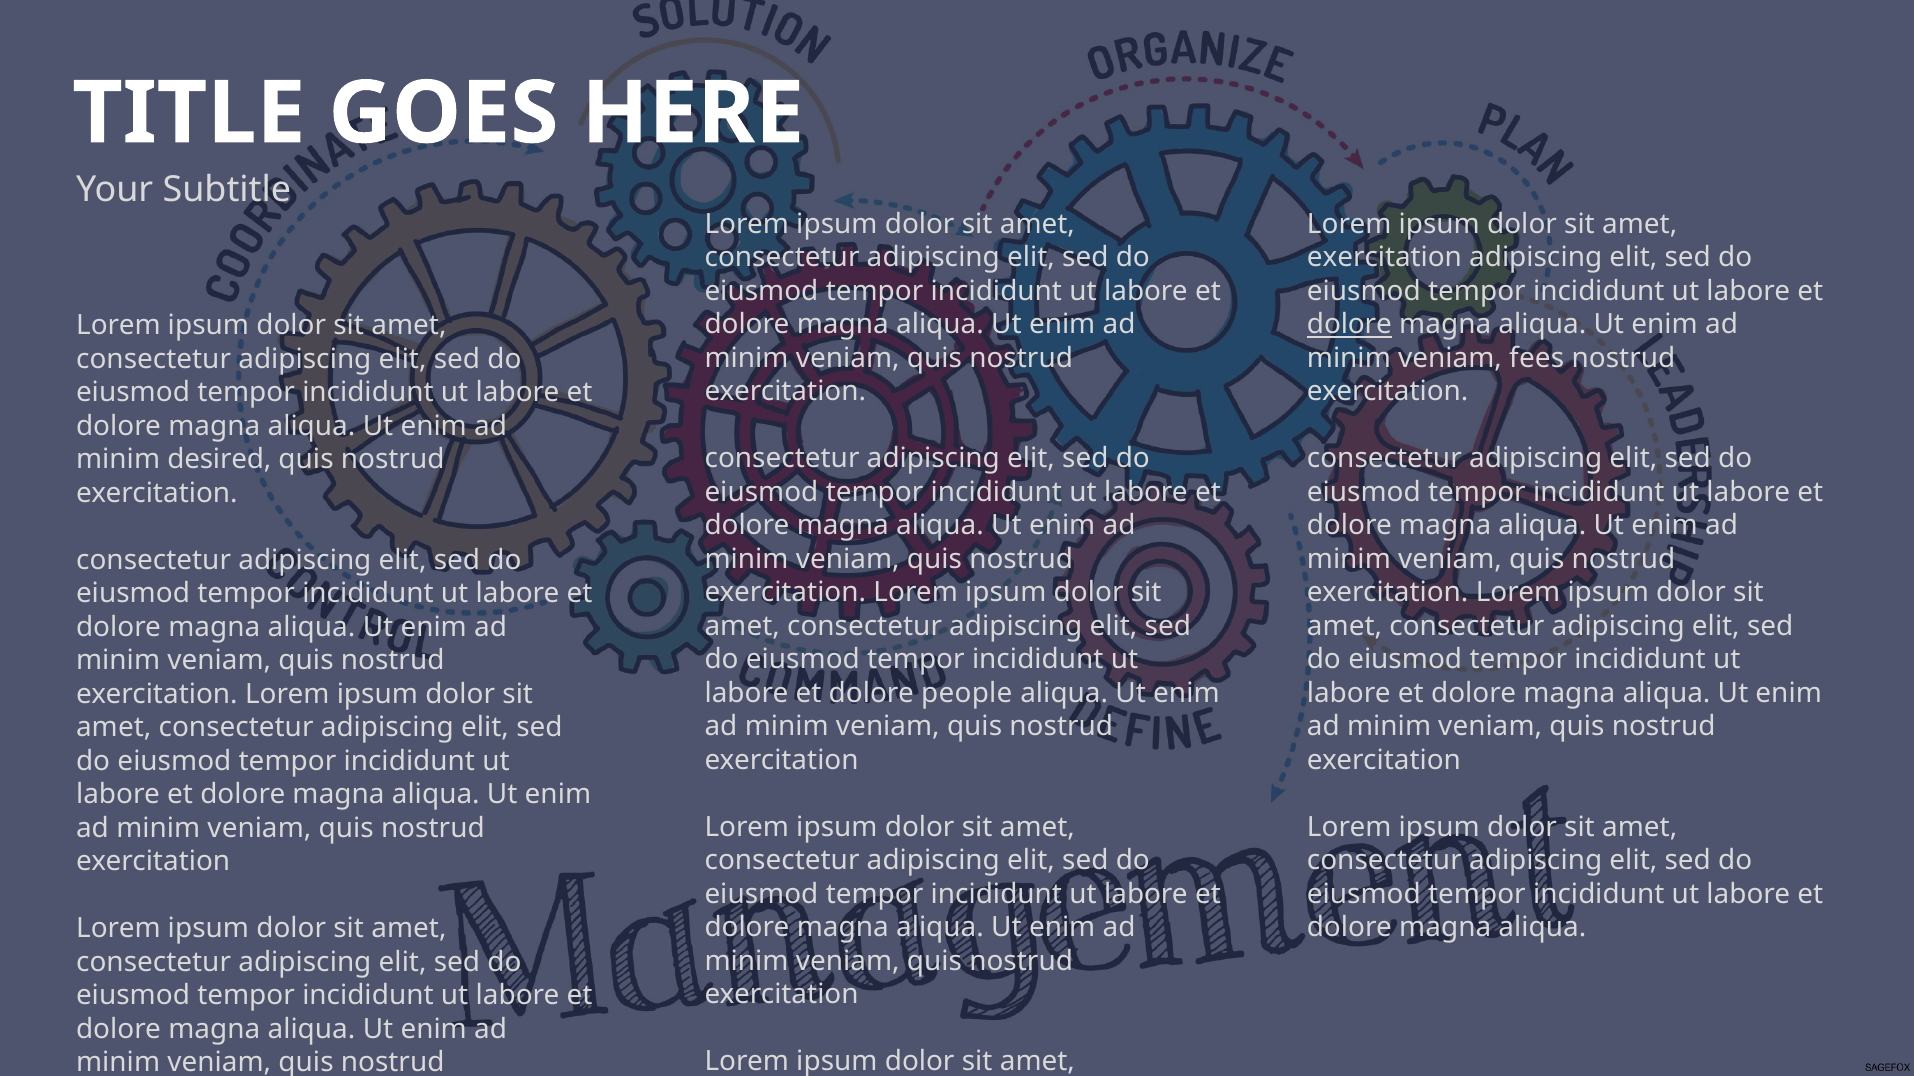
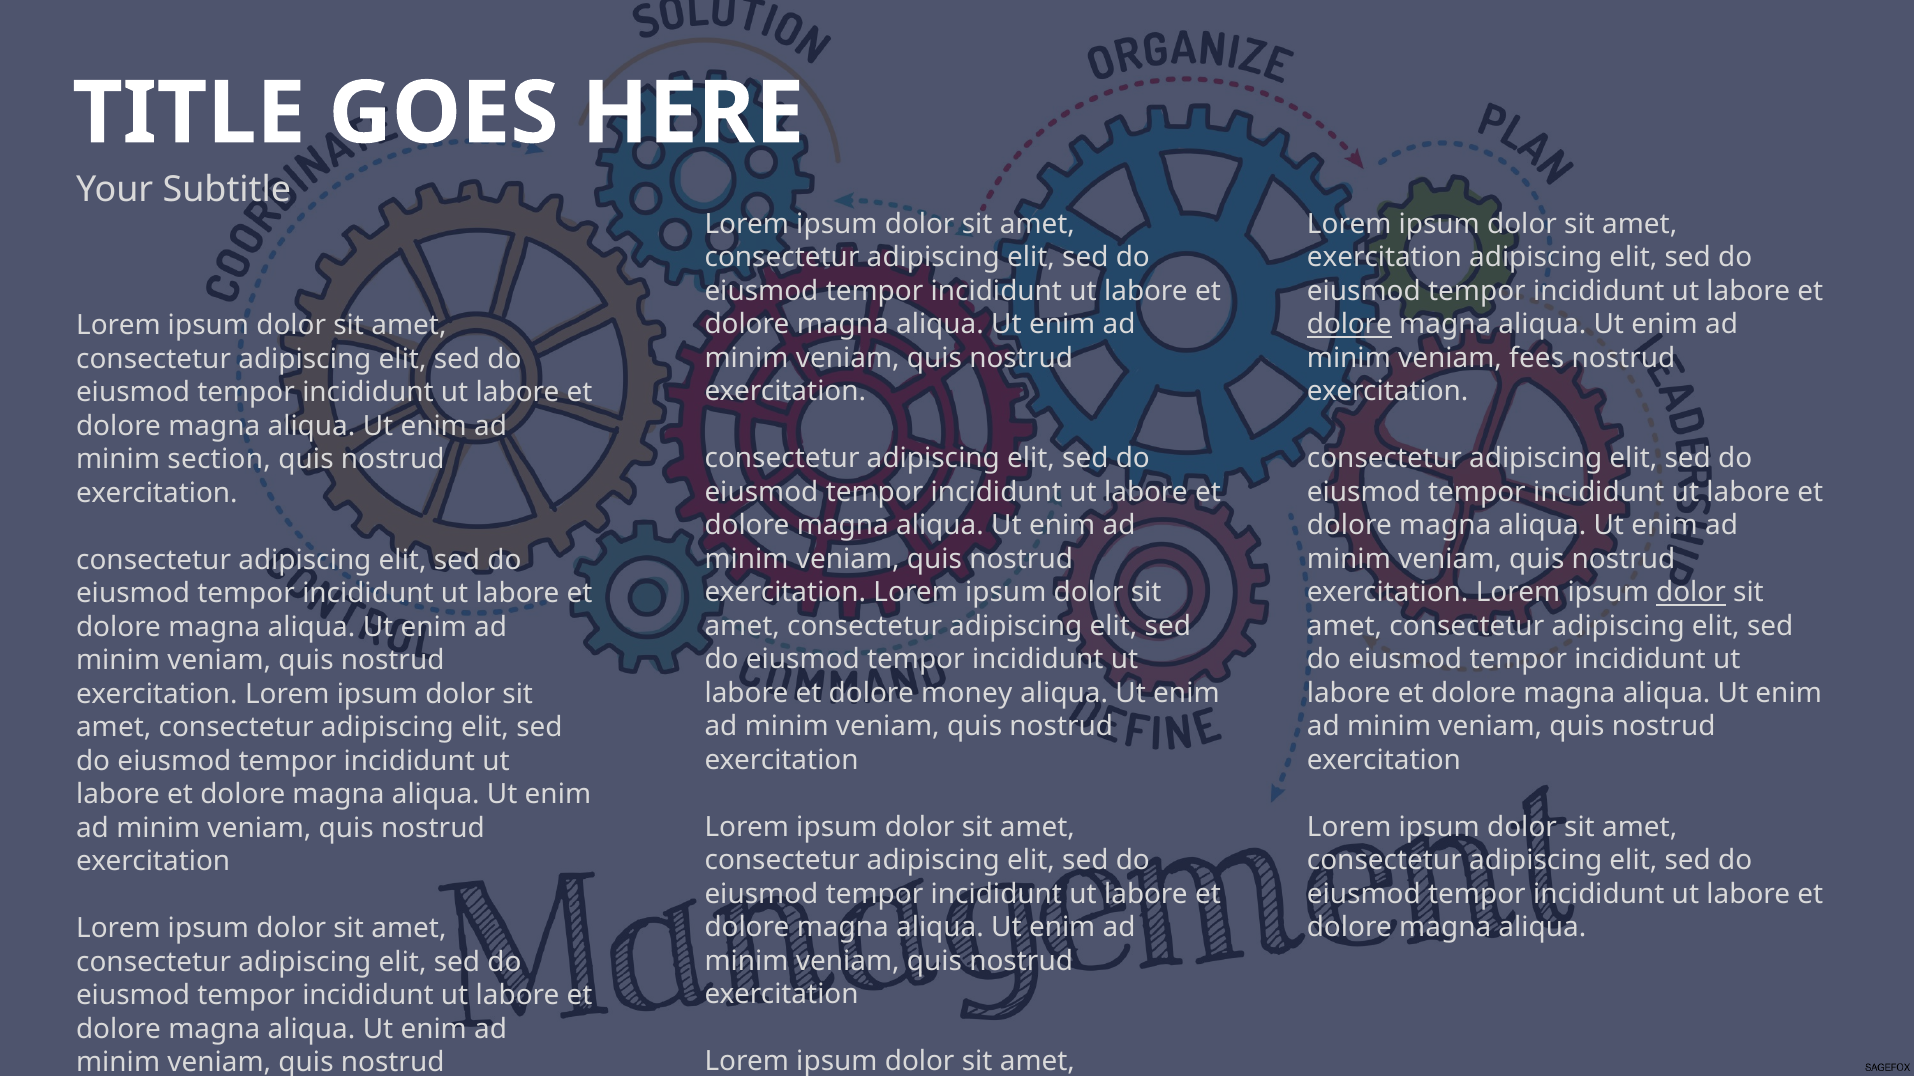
desired: desired -> section (219, 460)
dolor underline: none -> present (1691, 593)
people: people -> money (967, 694)
